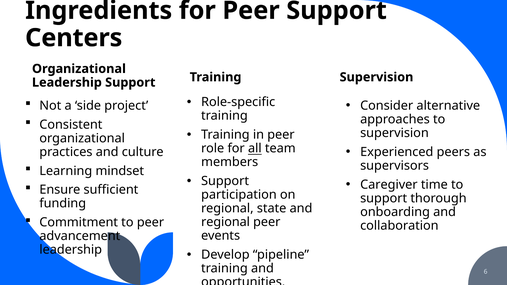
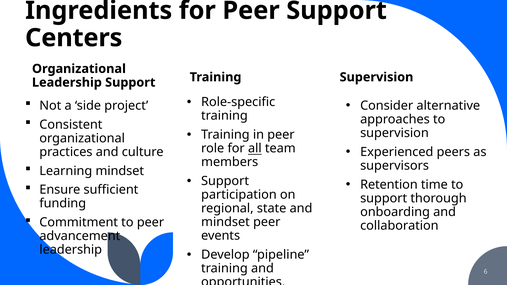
Caregiver: Caregiver -> Retention (389, 185)
regional: regional -> mindset (225, 222)
